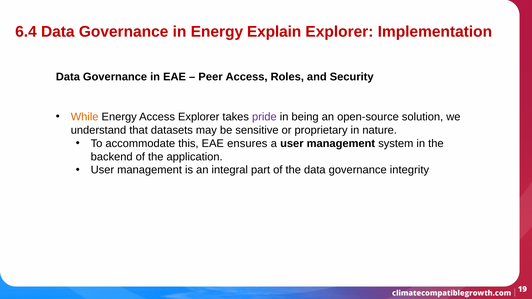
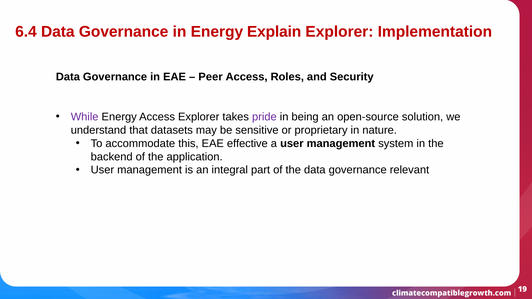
While colour: orange -> purple (85, 117)
ensures: ensures -> effective (247, 144)
integrity: integrity -> relevant (409, 170)
